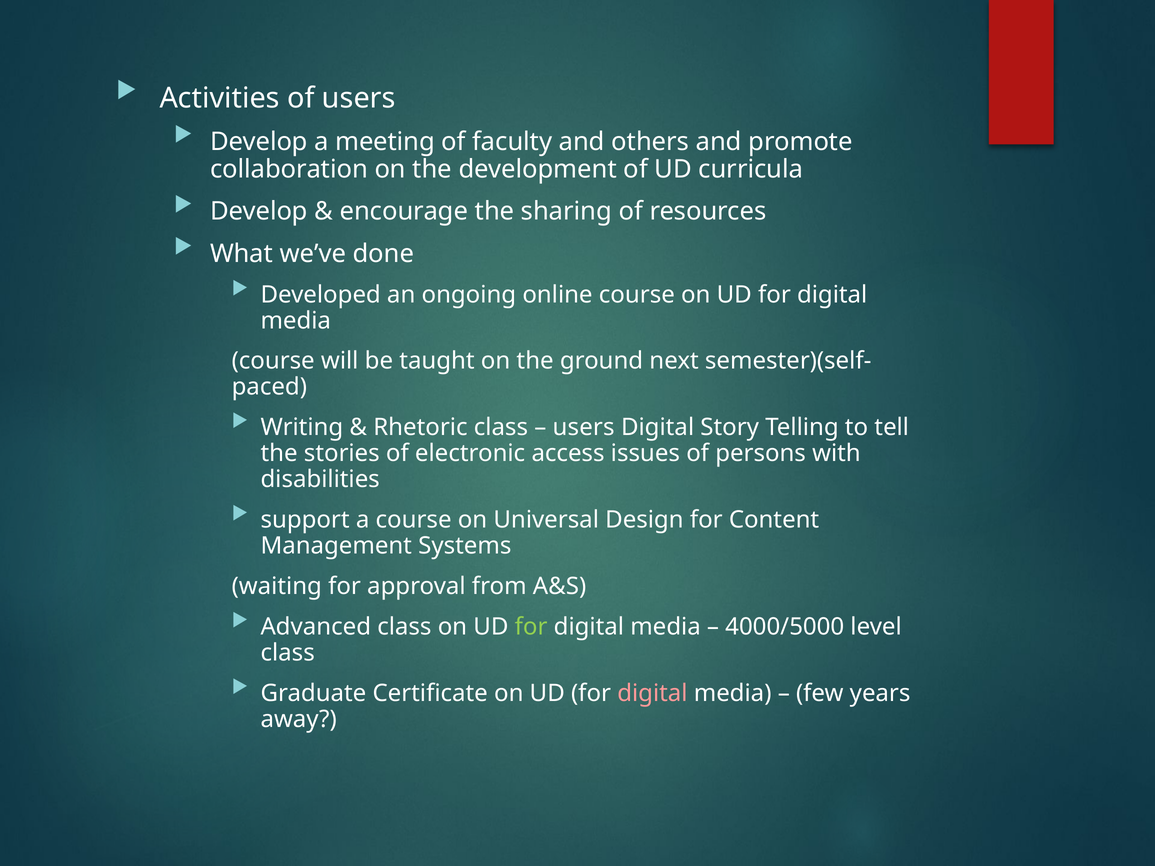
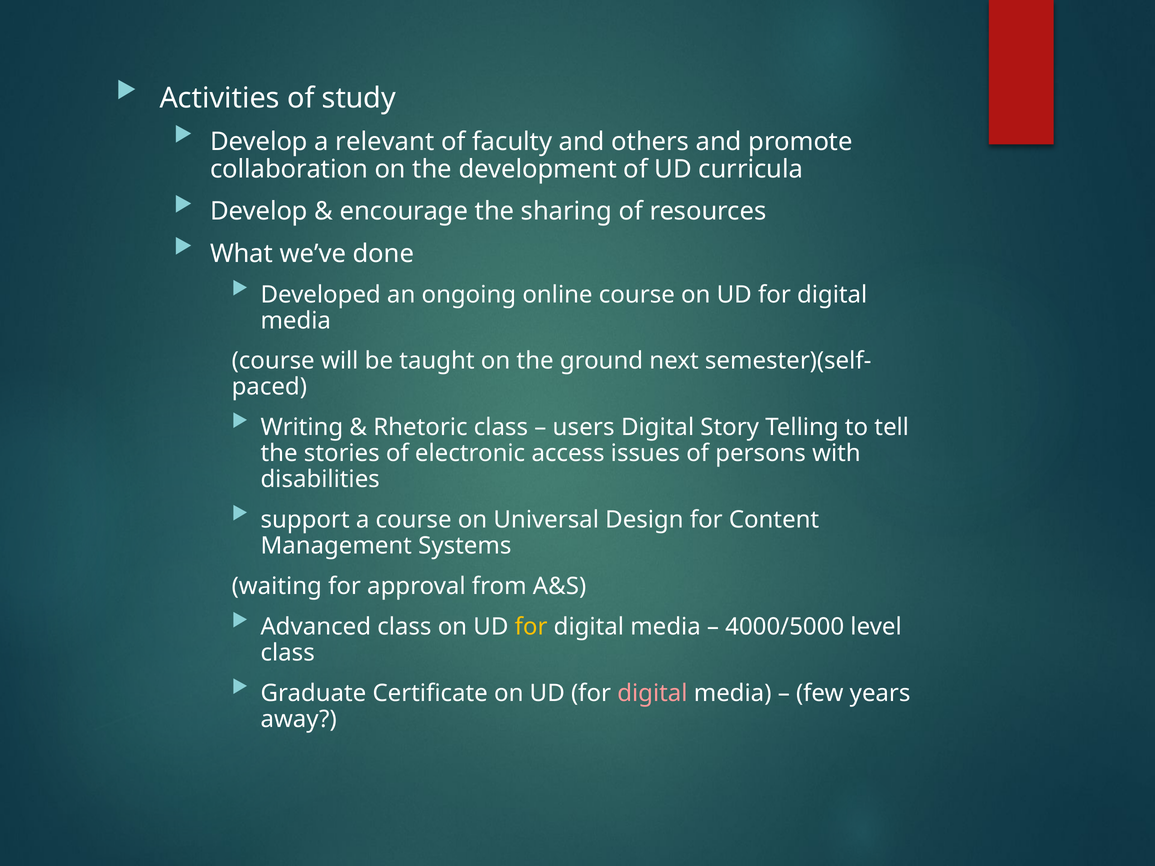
of users: users -> study (359, 98)
meeting: meeting -> relevant (385, 142)
for colour: light green -> yellow (531, 627)
